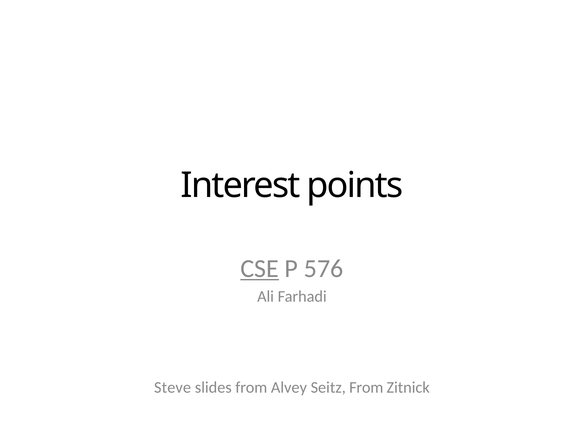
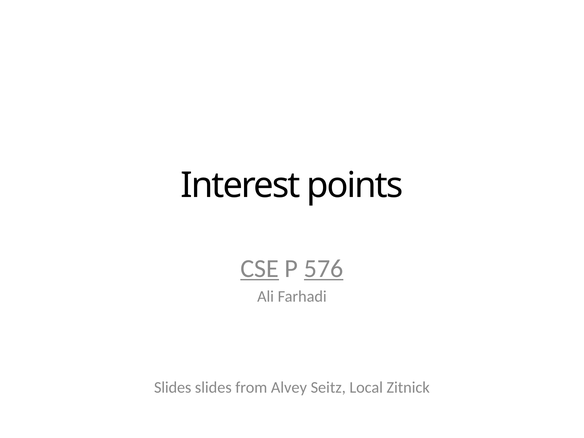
576 underline: none -> present (324, 269)
Steve: Steve -> Slides (173, 387)
Seitz From: From -> Local (366, 387)
